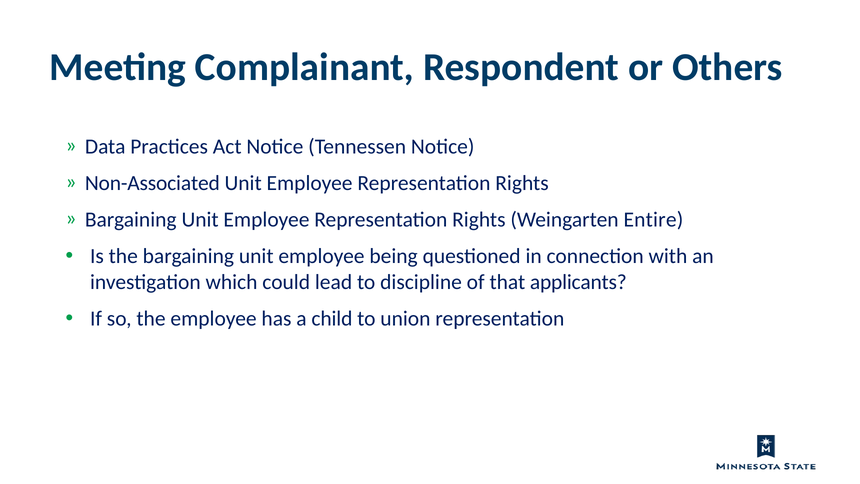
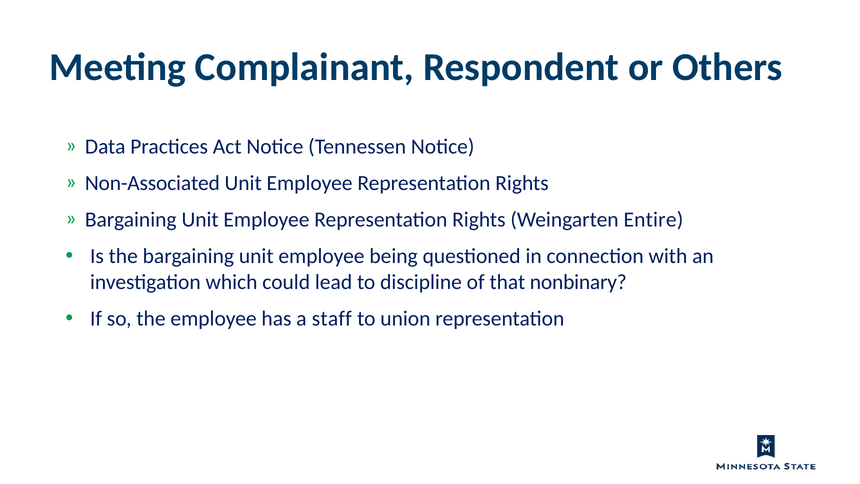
applicants: applicants -> nonbinary (578, 282)
child: child -> staff (332, 318)
